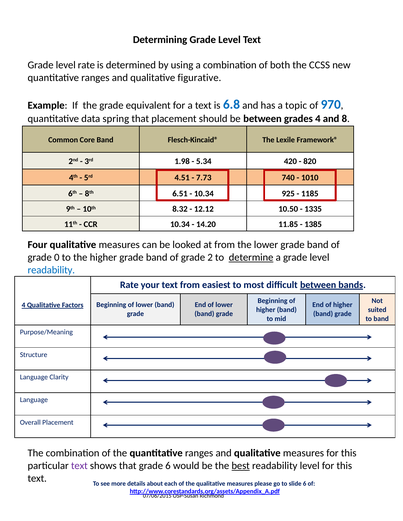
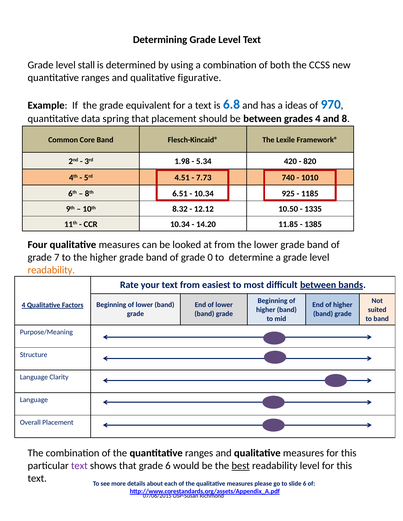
level rate: rate -> stall (86, 65)
topic: topic -> ideas (296, 106)
0: 0 -> 7 (57, 258)
2: 2 -> 0 (210, 258)
determine underline: present -> none (251, 258)
readability colour: blue -> orange (51, 270)
